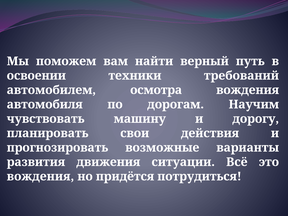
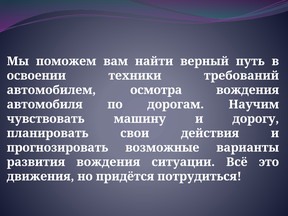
развития движения: движения -> вождения (108, 162)
вождения: вождения -> движения (40, 176)
